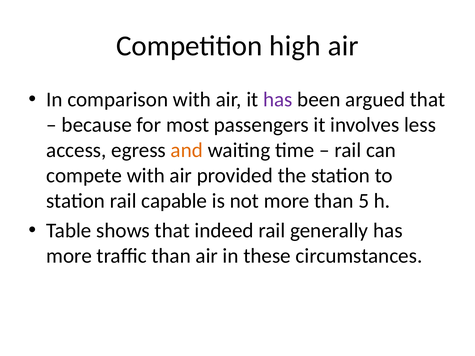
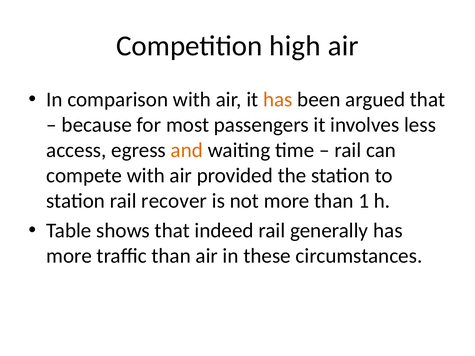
has colour: purple -> orange (278, 100)
capable: capable -> recover (174, 201)
5: 5 -> 1 (364, 201)
